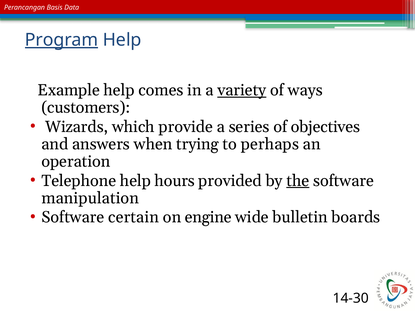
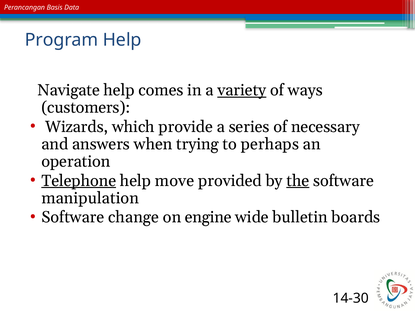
Program underline: present -> none (62, 40)
Example: Example -> Navigate (69, 90)
objectives: objectives -> necessary (325, 127)
Telephone underline: none -> present (79, 181)
hours: hours -> move (175, 181)
certain: certain -> change (134, 217)
